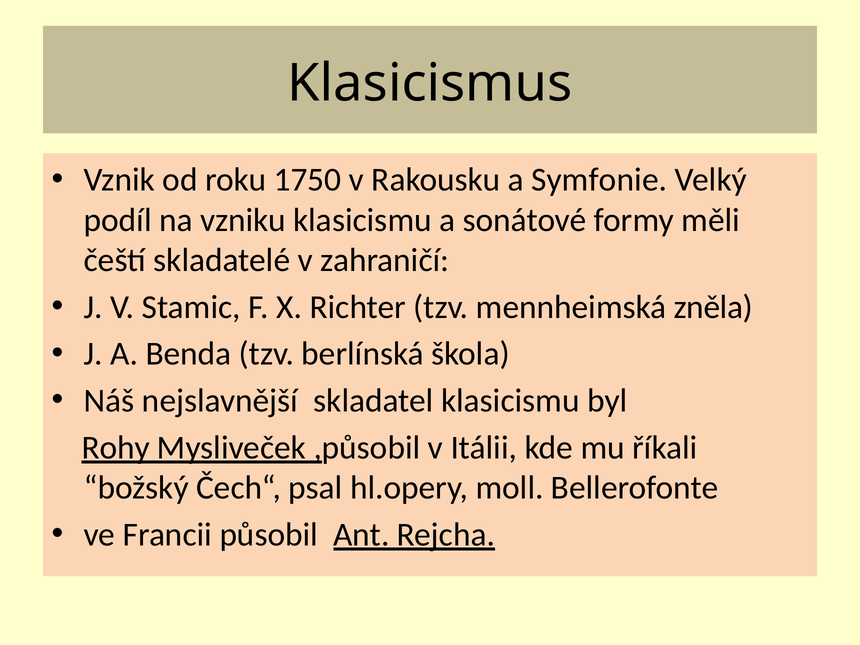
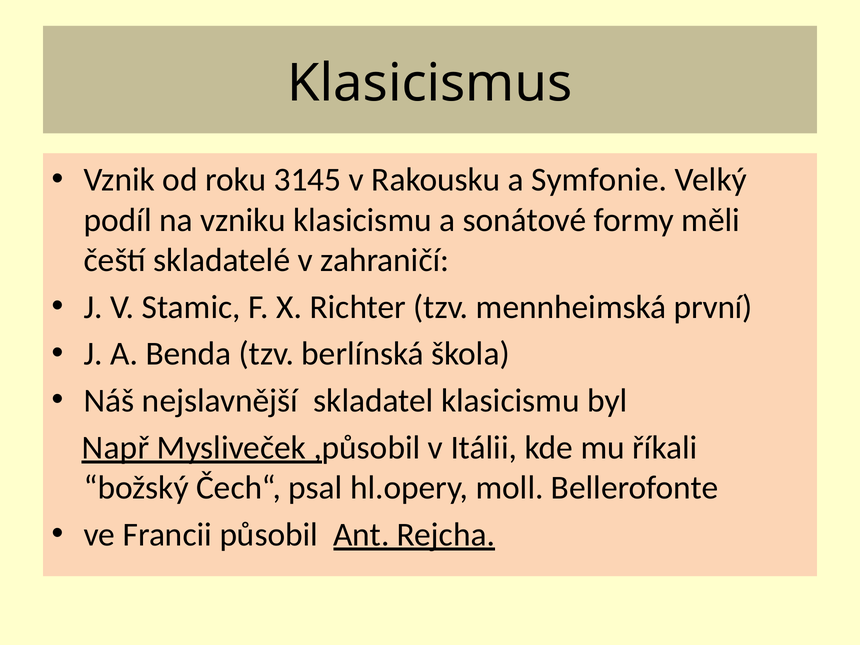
1750: 1750 -> 3145 (307, 180)
zněla: zněla -> první (713, 307)
Rohy: Rohy -> Např (115, 448)
